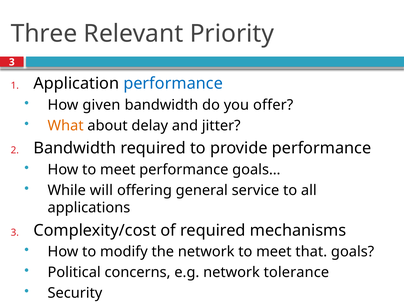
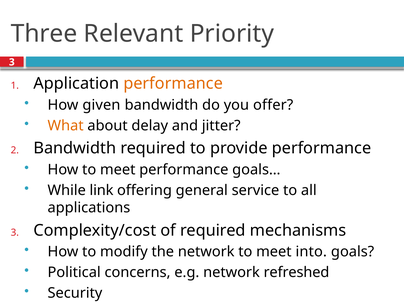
performance colour: blue -> orange (173, 84)
will: will -> link (102, 190)
that: that -> into (311, 252)
tolerance: tolerance -> refreshed (296, 272)
